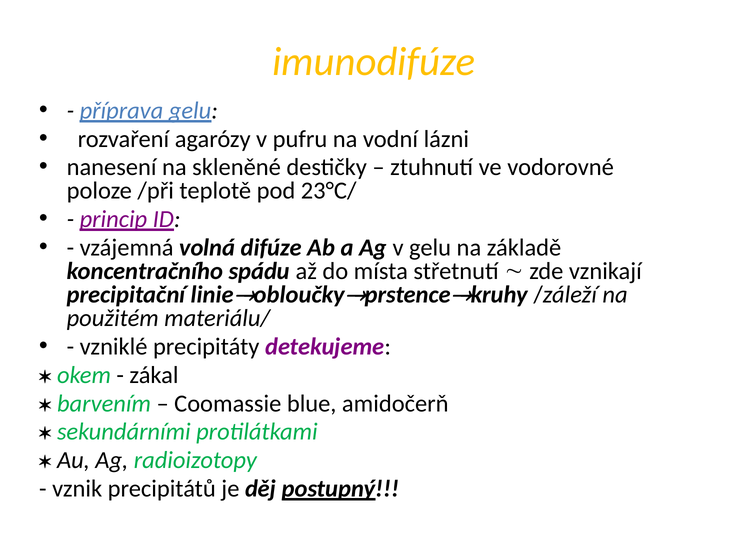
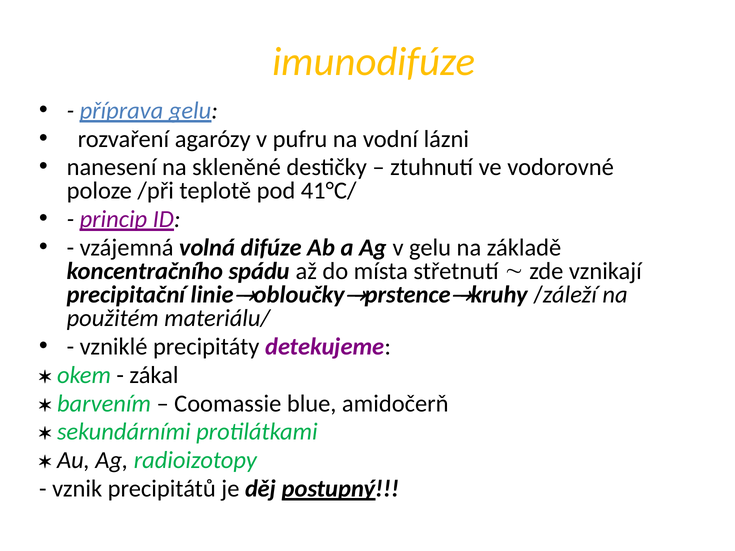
23°C/: 23°C/ -> 41°C/ (329, 191)
